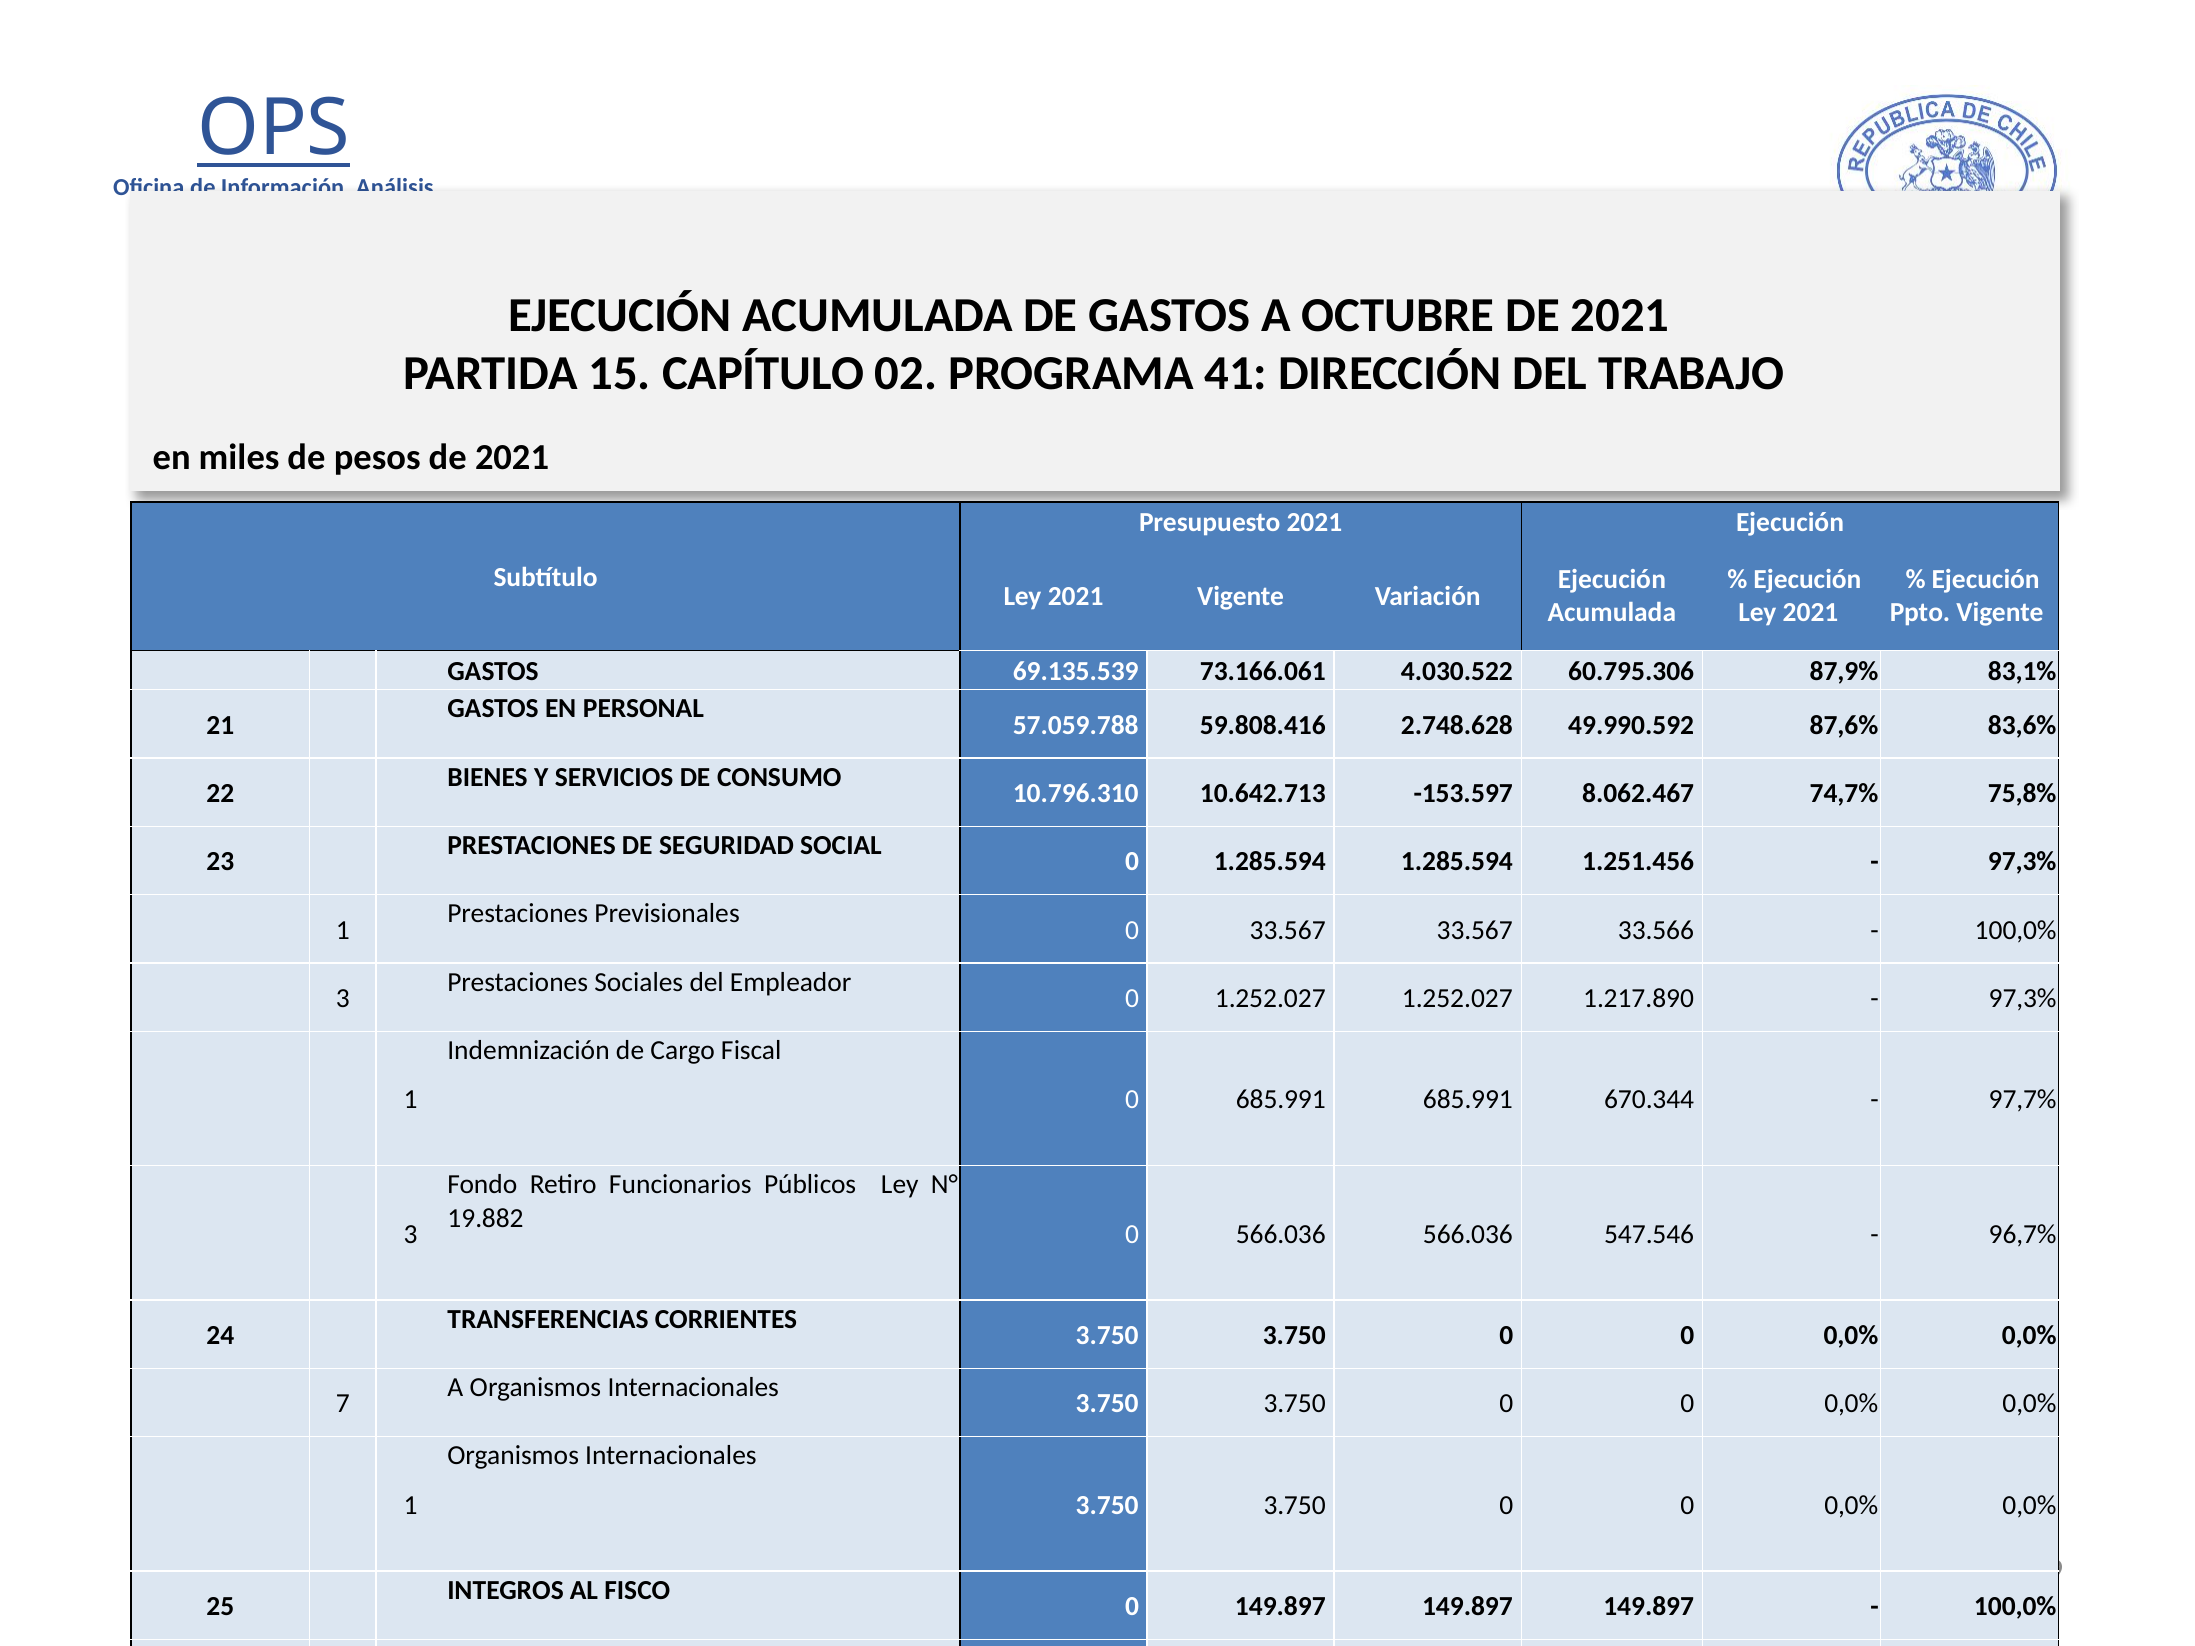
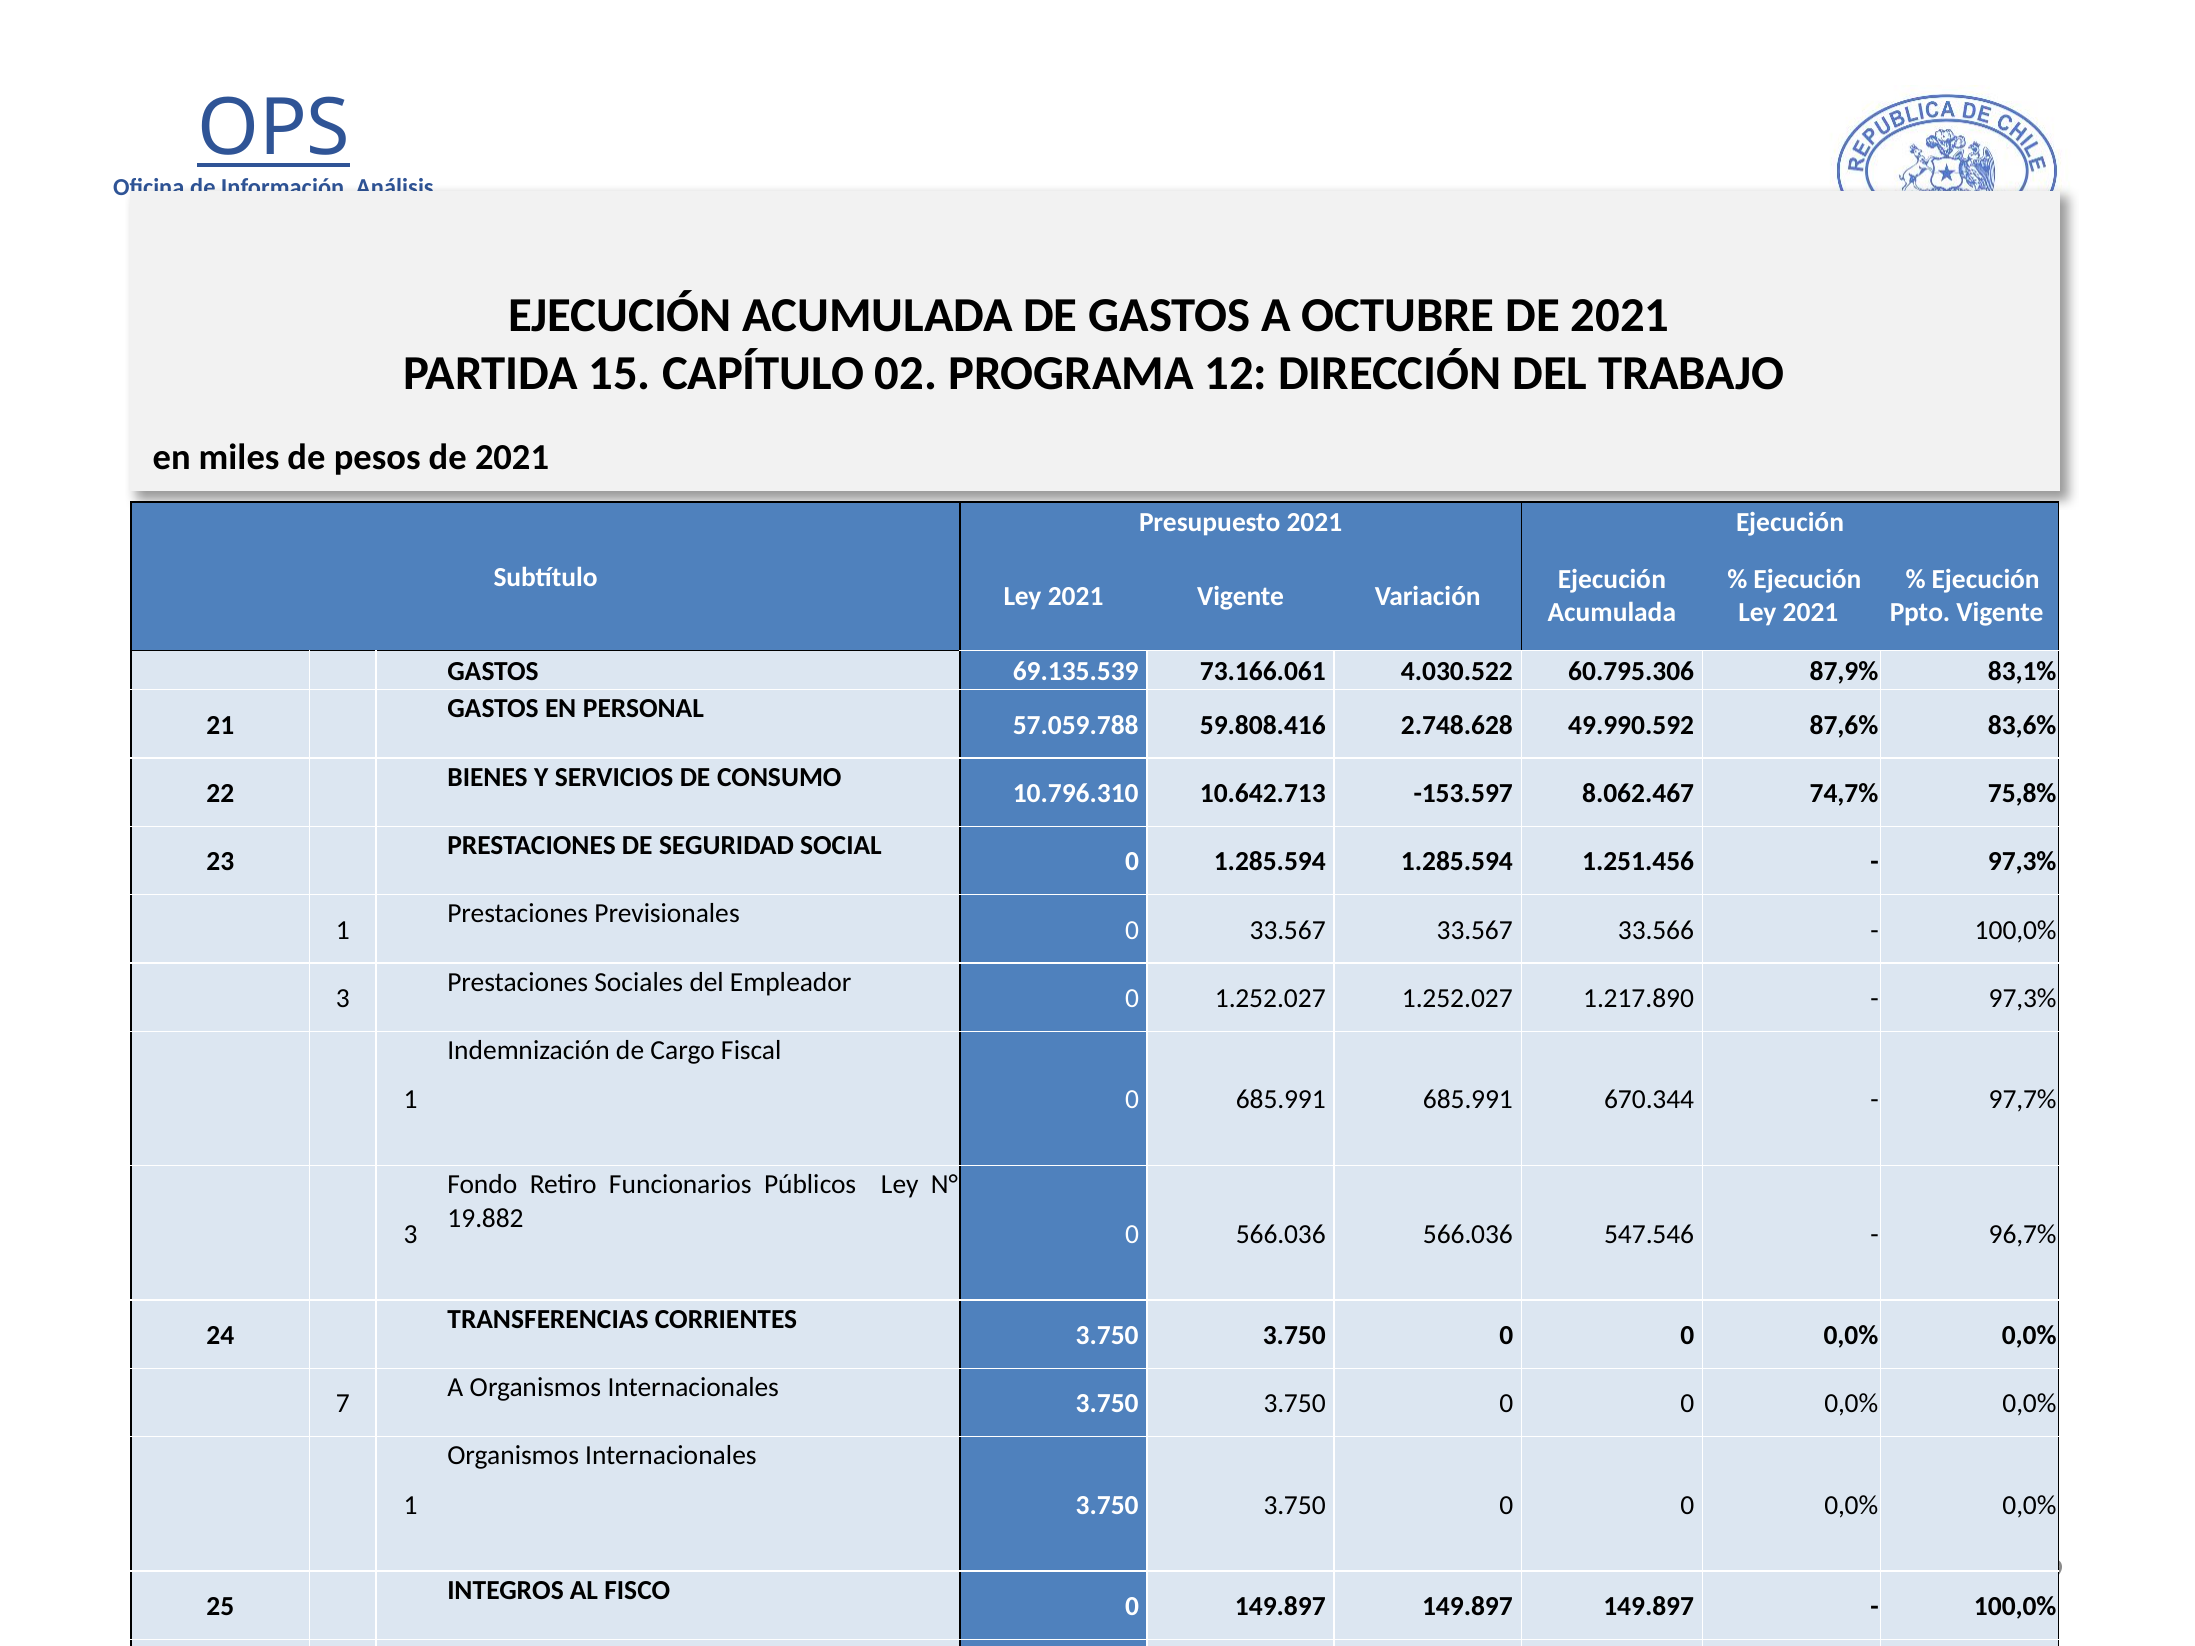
41: 41 -> 12 (1236, 374)
